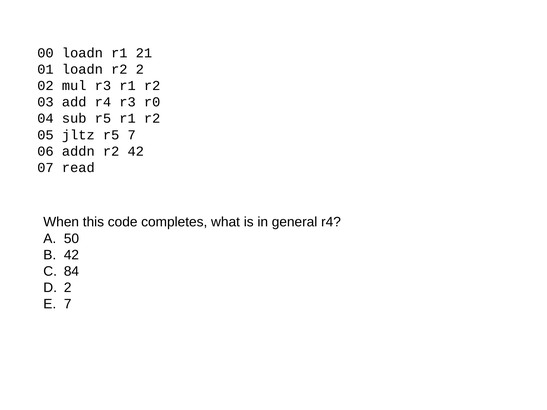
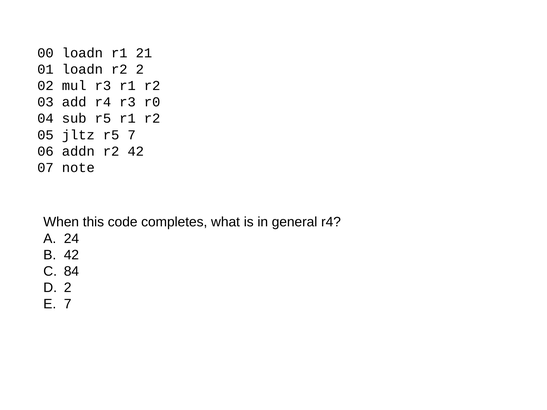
read: read -> note (78, 168)
50: 50 -> 24 (71, 239)
